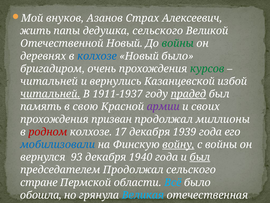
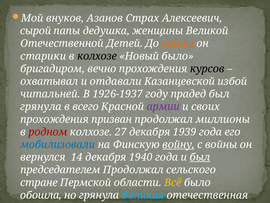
жить: жить -> сырой (36, 31)
дедушка сельского: сельского -> женщины (158, 31)
Отечественной Новый: Новый -> Детей (124, 43)
войны colour: green -> orange (178, 43)
деревнях: деревнях -> старики (43, 56)
колхозе colour: blue -> black (97, 56)
очень: очень -> вечно (102, 69)
курсов colour: green -> black (207, 69)
читальней: читальней -> охватывал (49, 81)
вернулись: вернулись -> отдавали (116, 81)
читальней underline: present -> none (50, 94)
1911-1937: 1911-1937 -> 1926-1937 (118, 94)
прадед underline: present -> none (188, 94)
память: память -> грянула (41, 106)
свою: свою -> всего (86, 106)
17: 17 -> 27 (121, 132)
93: 93 -> 14 (77, 157)
Всё colour: light blue -> yellow (173, 182)
